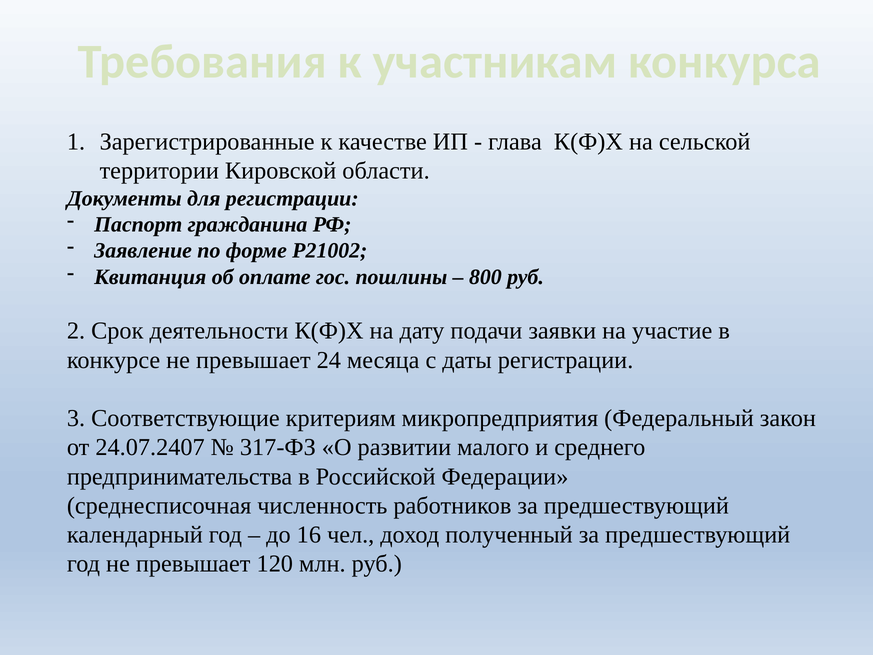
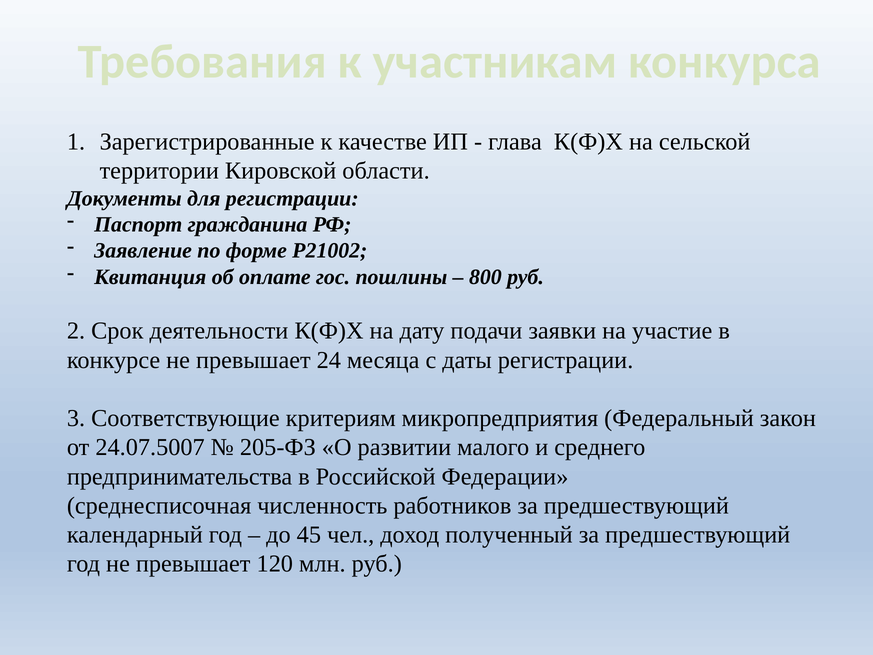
24.07.2407: 24.07.2407 -> 24.07.5007 (150, 447)
317-ФЗ: 317-ФЗ -> 205-ФЗ (278, 447)
16: 16 -> 45 (309, 535)
